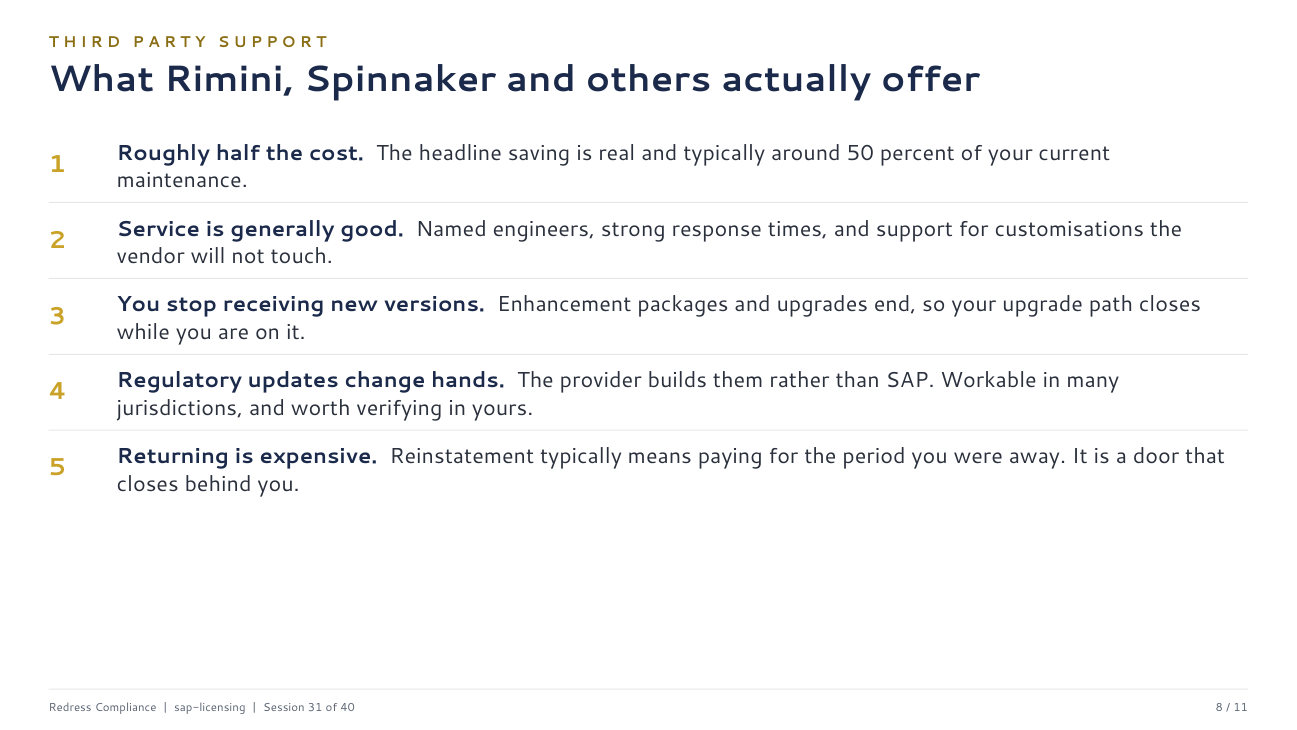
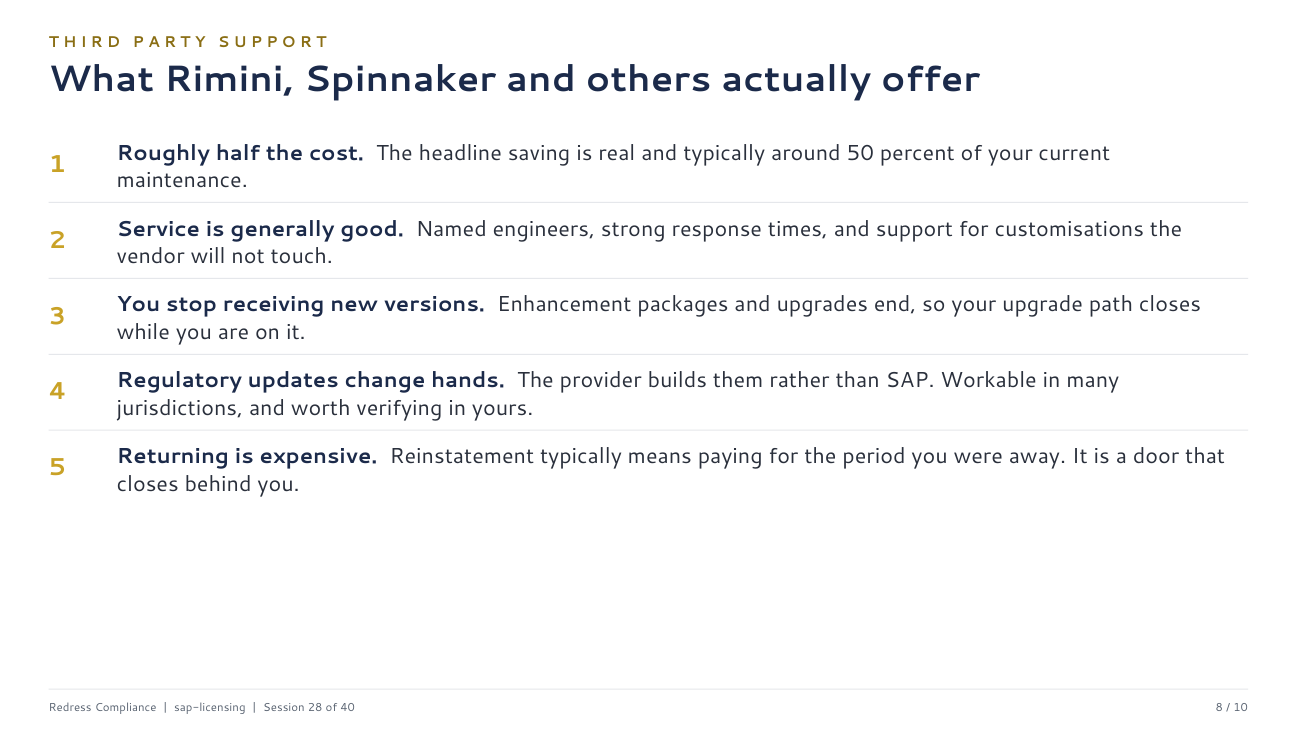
31: 31 -> 28 (315, 707)
11: 11 -> 10 (1241, 707)
